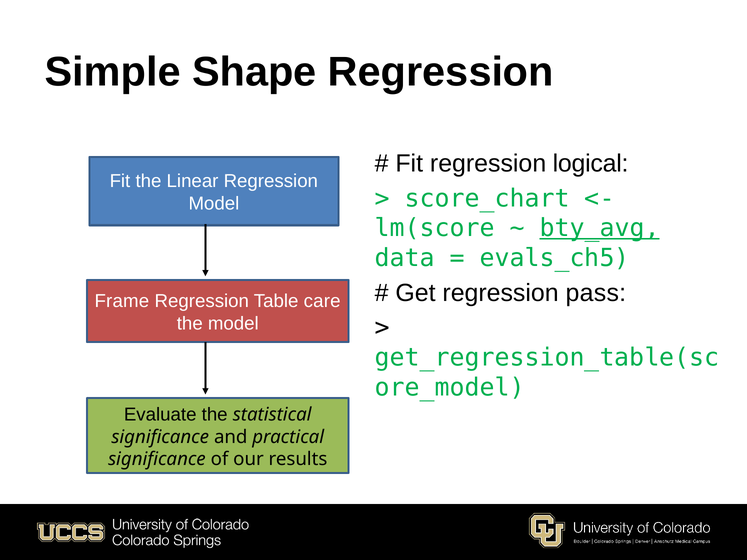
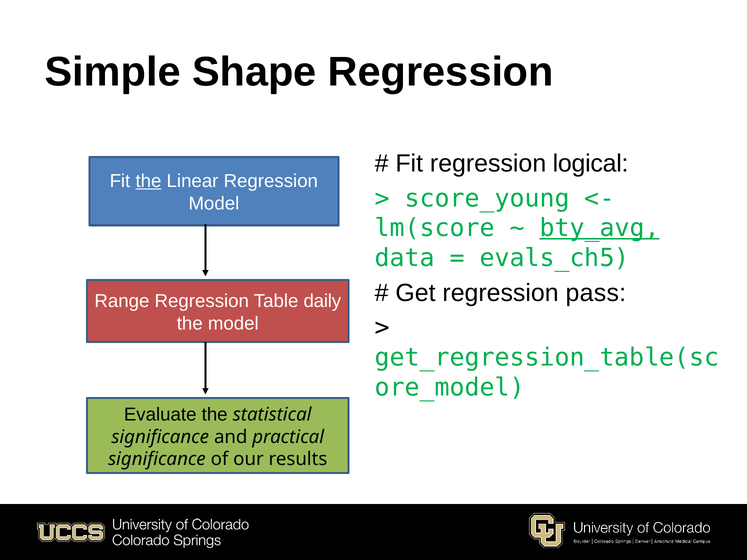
the underline: none -> present (148, 181)
score_chart: score_chart -> score_young (487, 198)
Frame: Frame -> Range (122, 301)
care: care -> daily (322, 301)
